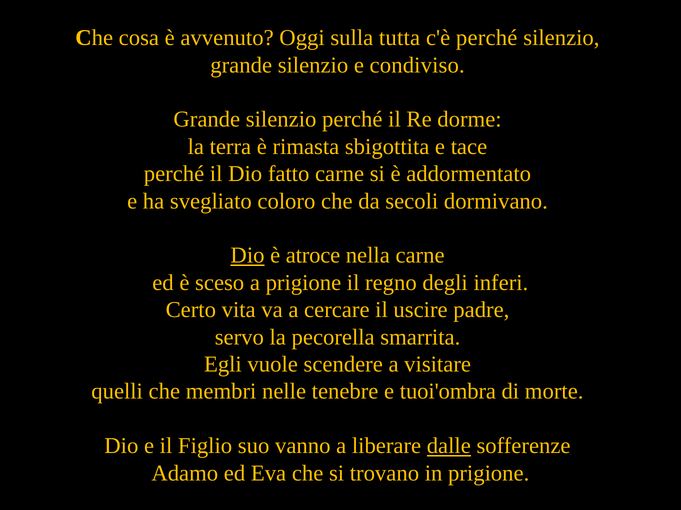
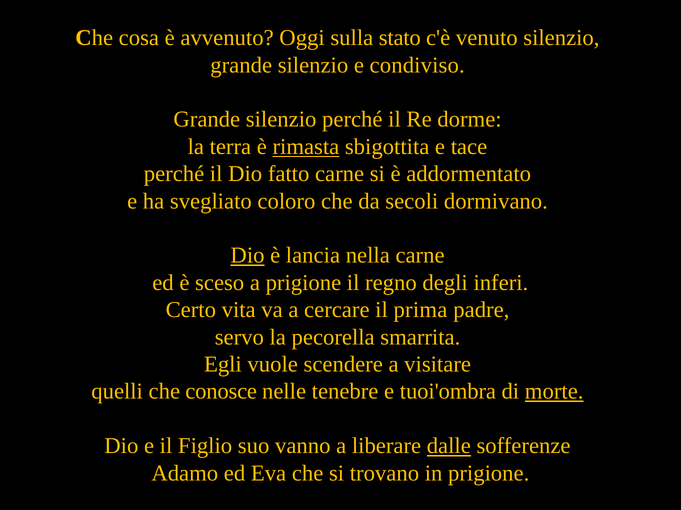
tutta: tutta -> stato (400, 38)
c'è perché: perché -> venuto (487, 38)
rimasta underline: none -> present (306, 147)
atroce: atroce -> lancia (313, 256)
uscire: uscire -> prima (420, 310)
membri: membri -> conosce (221, 392)
morte underline: none -> present (554, 392)
